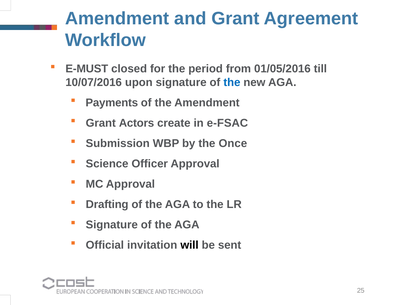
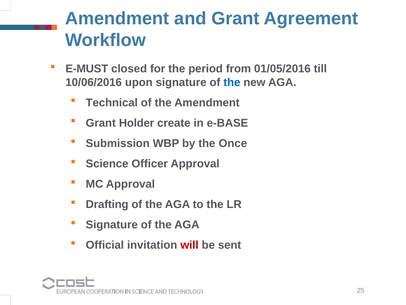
10/07/2016: 10/07/2016 -> 10/06/2016 (94, 82)
Payments: Payments -> Technical (112, 103)
Actors: Actors -> Holder (137, 123)
e-FSAC: e-FSAC -> e-BASE (227, 123)
will colour: black -> red (189, 245)
